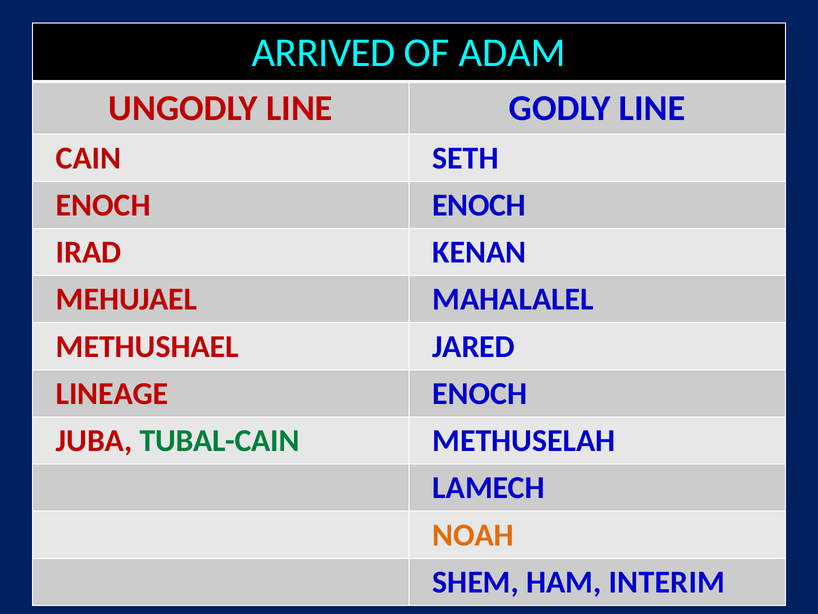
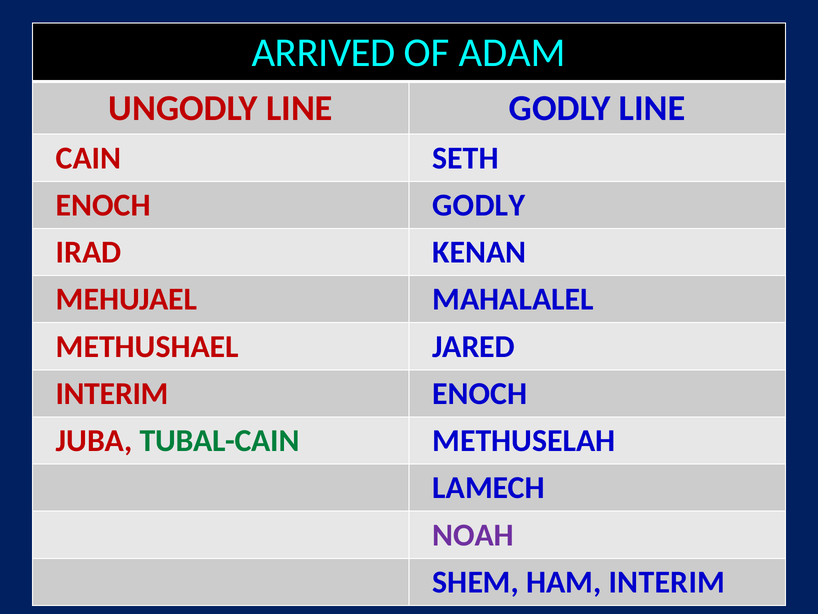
ENOCH ENOCH: ENOCH -> GODLY (479, 205)
LINEAGE: LINEAGE -> INTERIM (112, 393)
NOAH colour: orange -> purple (473, 535)
